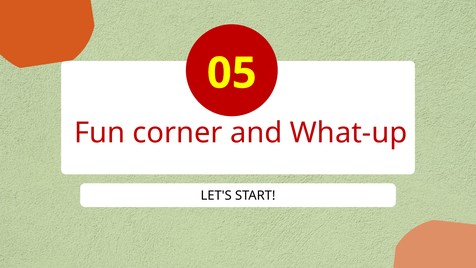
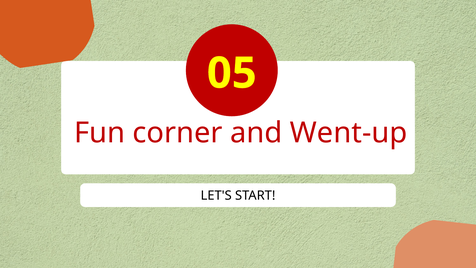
What-up: What-up -> Went-up (349, 133)
